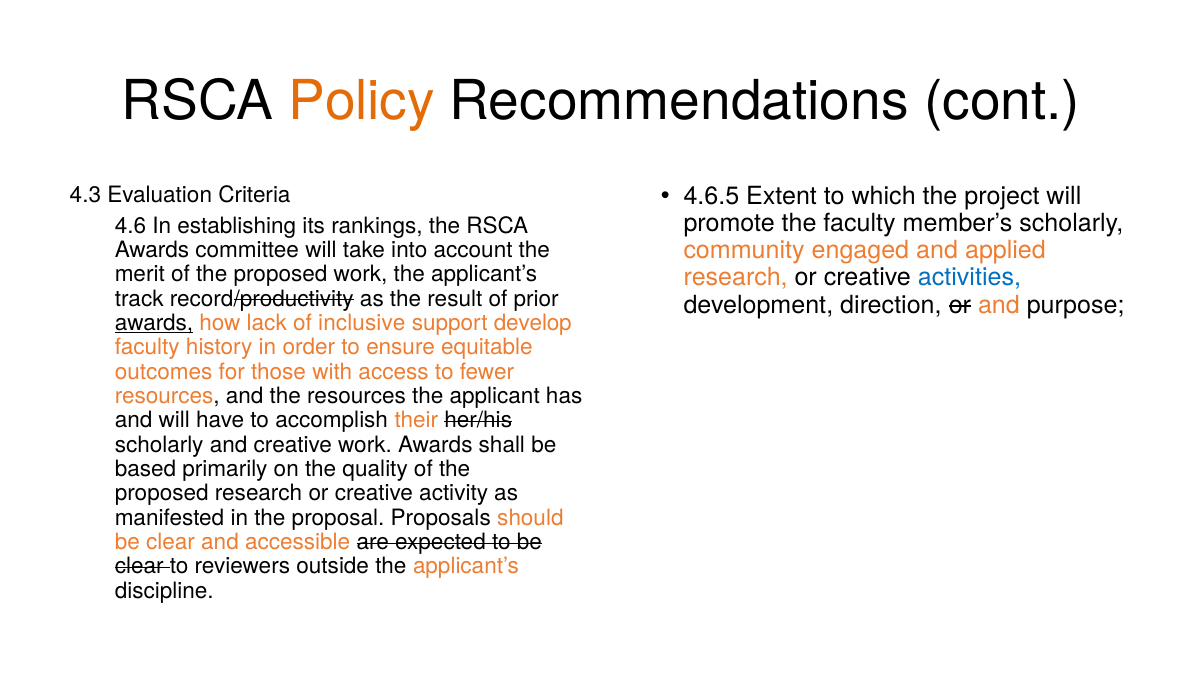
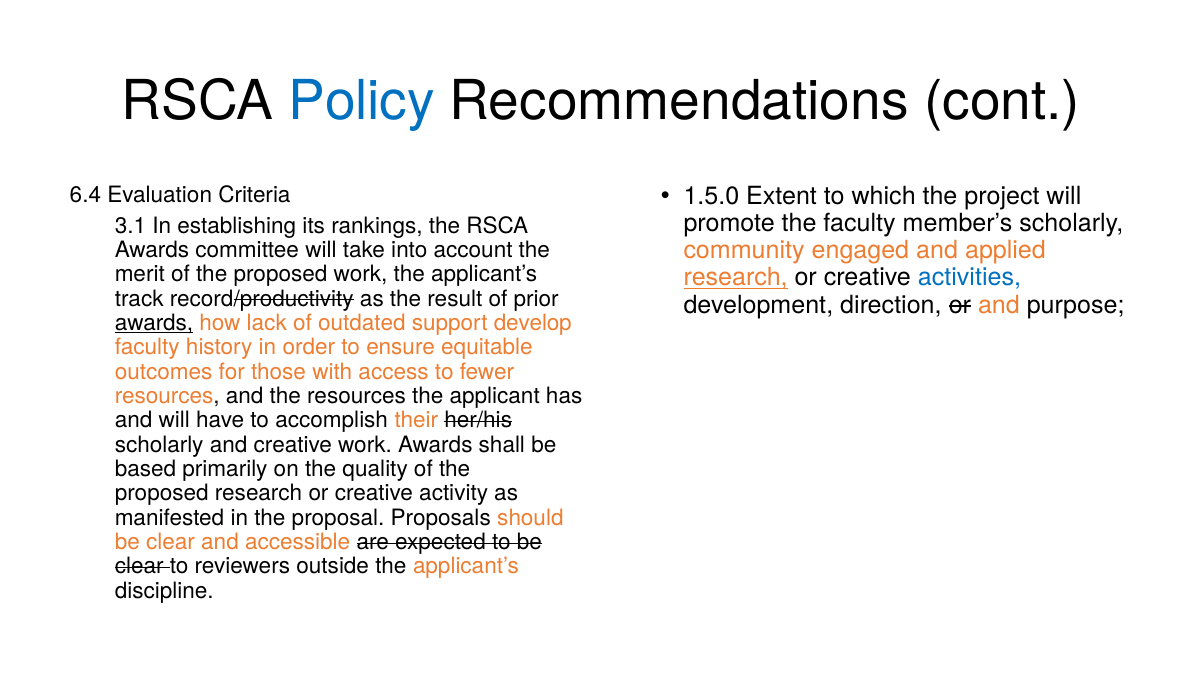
Policy colour: orange -> blue (362, 101)
4.6.5: 4.6.5 -> 1.5.0 (711, 197)
4.3: 4.3 -> 6.4 (85, 195)
4.6: 4.6 -> 3.1 (131, 226)
research underline: none -> present (736, 278)
inclusive: inclusive -> outdated (362, 323)
